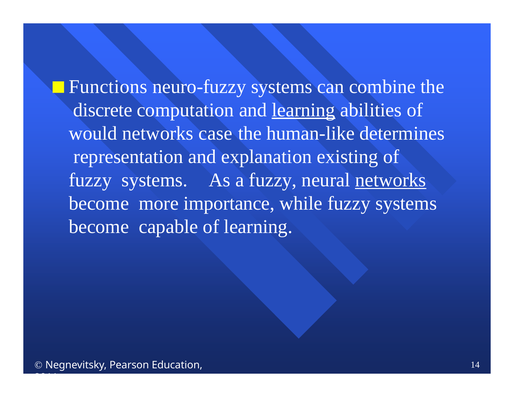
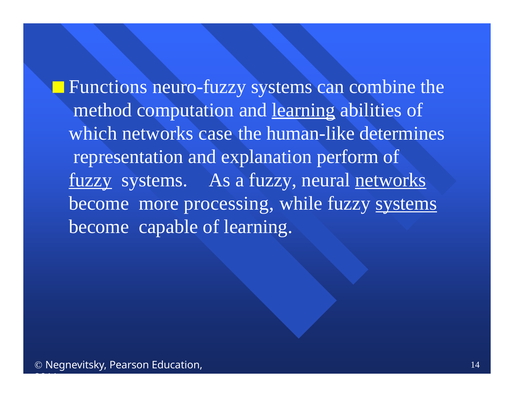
discrete: discrete -> method (103, 110)
would: would -> which (93, 133)
existing: existing -> perform (348, 157)
fuzzy underline: none -> present (90, 180)
importance: importance -> processing (229, 204)
systems underline: none -> present (406, 204)
